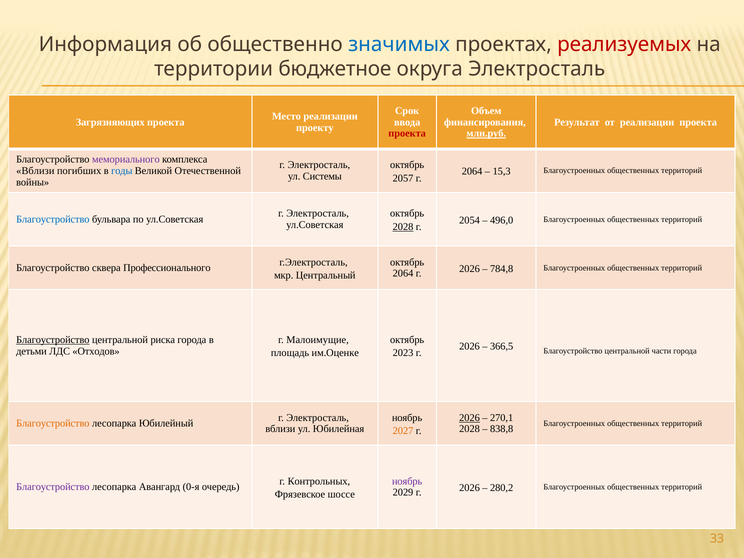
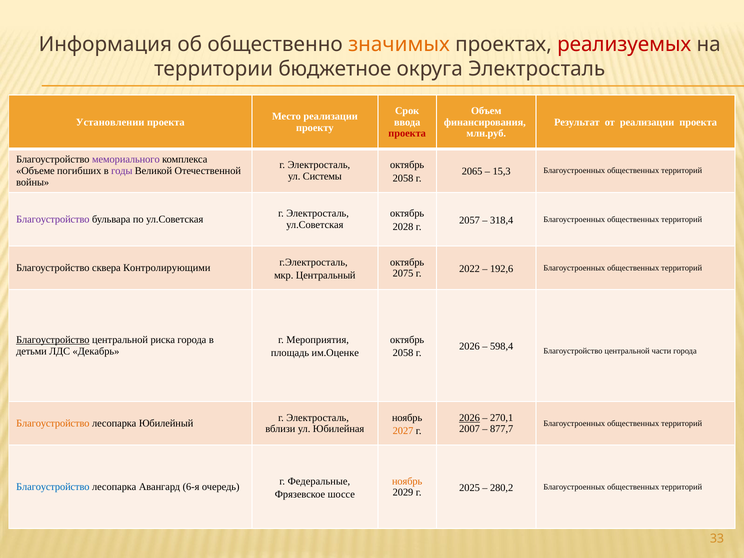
значимых colour: blue -> orange (399, 44)
Загрязняющих: Загрязняющих -> Установлении (110, 122)
млн.руб underline: present -> none (486, 134)
Вблизи: Вблизи -> Объеме (35, 171)
годы colour: blue -> purple (122, 171)
2064: 2064 -> 2065 (472, 172)
2057: 2057 -> 2058 (403, 178)
Благоустройство colour: blue -> purple (53, 219)
2054: 2054 -> 2057 (470, 220)
496,0: 496,0 -> 318,4 (502, 220)
2028 underline: present -> none (403, 227)
Профессионального: Профессионального -> Контролирующими (167, 268)
2064: 2064 -> 2075 (403, 274)
2026: 2026 -> 2022 (470, 269)
784,8: 784,8 -> 192,6 (502, 269)
Малоимущие: Малоимущие -> Мероприятия (318, 340)
366,5: 366,5 -> 598,4 (502, 346)
Отходов: Отходов -> Декабрь (96, 351)
2023: 2023 -> 2058 (403, 353)
2028: 2028 -> 2007 (470, 429)
838,8: 838,8 -> 877,7 (502, 429)
Контрольных: Контрольных -> Федеральные (319, 481)
ноябрь colour: purple -> orange (407, 481)
Благоустройство colour: purple -> blue (53, 487)
0-я: 0-я -> 6-я (191, 487)
2029 г 2026: 2026 -> 2025 (470, 488)
